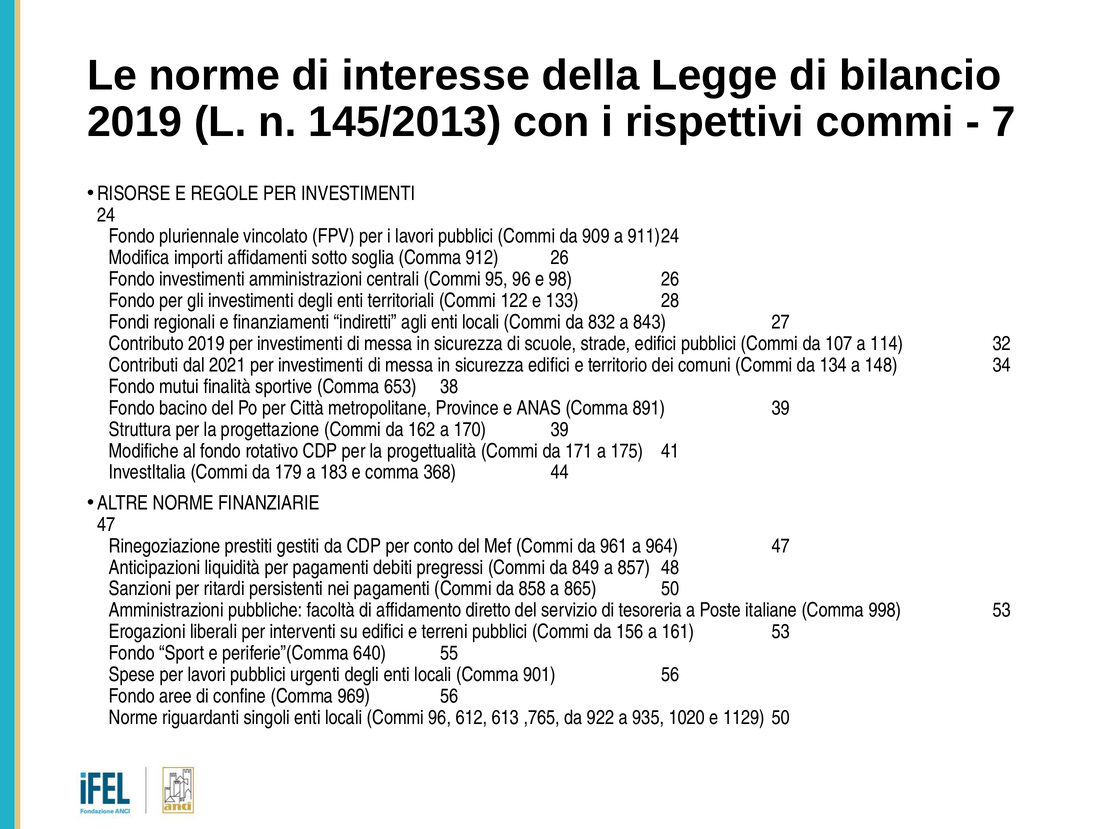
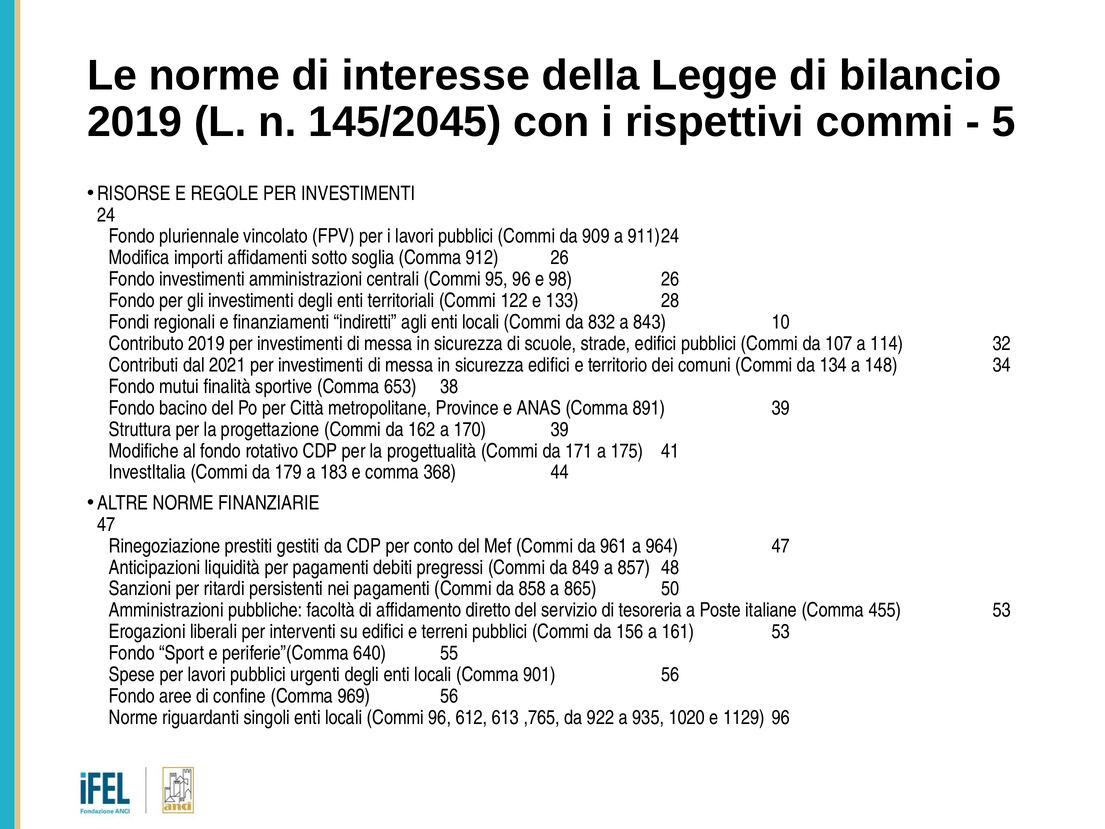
145/2013: 145/2013 -> 145/2045 (405, 122)
7: 7 -> 5 (1004, 122)
27: 27 -> 10 (781, 322)
998: 998 -> 455 (885, 610)
1129 50: 50 -> 96 (781, 717)
